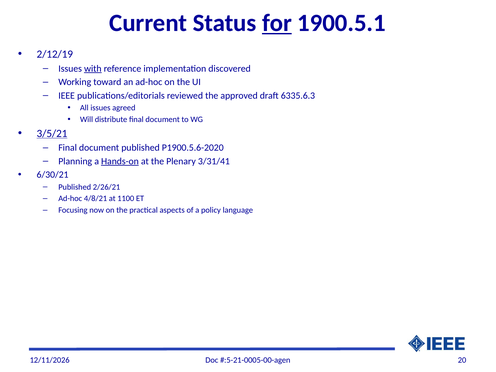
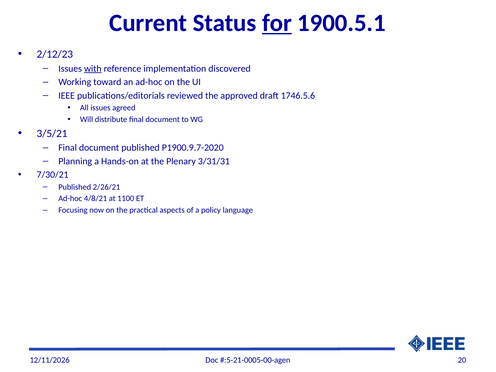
2/12/19: 2/12/19 -> 2/12/23 (55, 54)
6335.6.3: 6335.6.3 -> 1746.5.6 (298, 96)
3/5/21 underline: present -> none (52, 133)
P1900.5.6-2020: P1900.5.6-2020 -> P1900.9.7-2020 (193, 148)
Hands-on underline: present -> none (120, 161)
3/31/41: 3/31/41 -> 3/31/31 (214, 161)
6/30/21: 6/30/21 -> 7/30/21 (53, 175)
